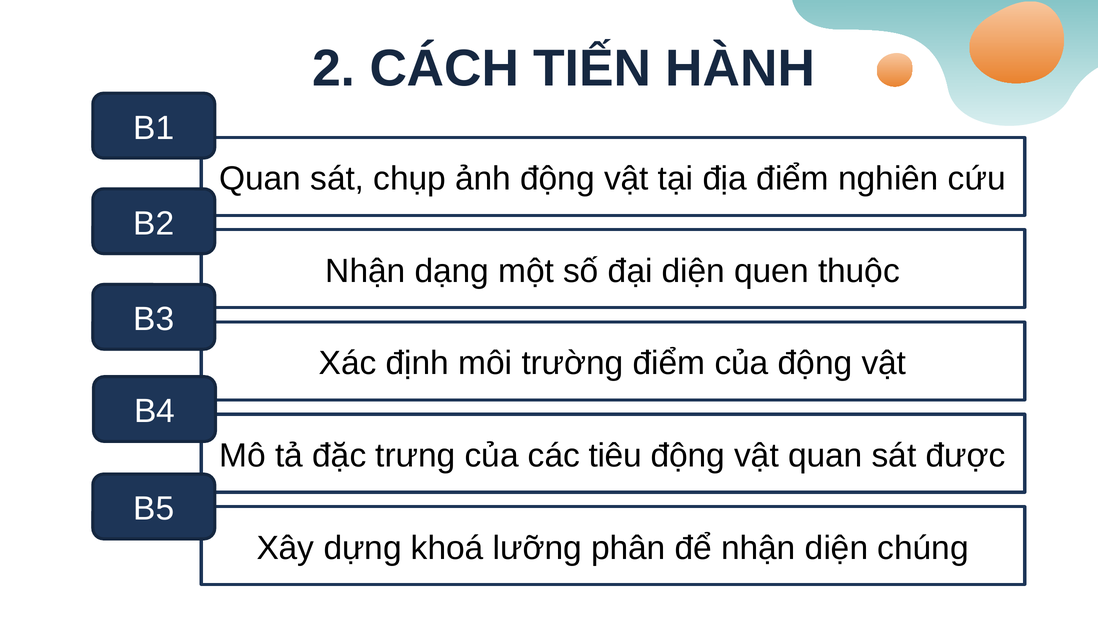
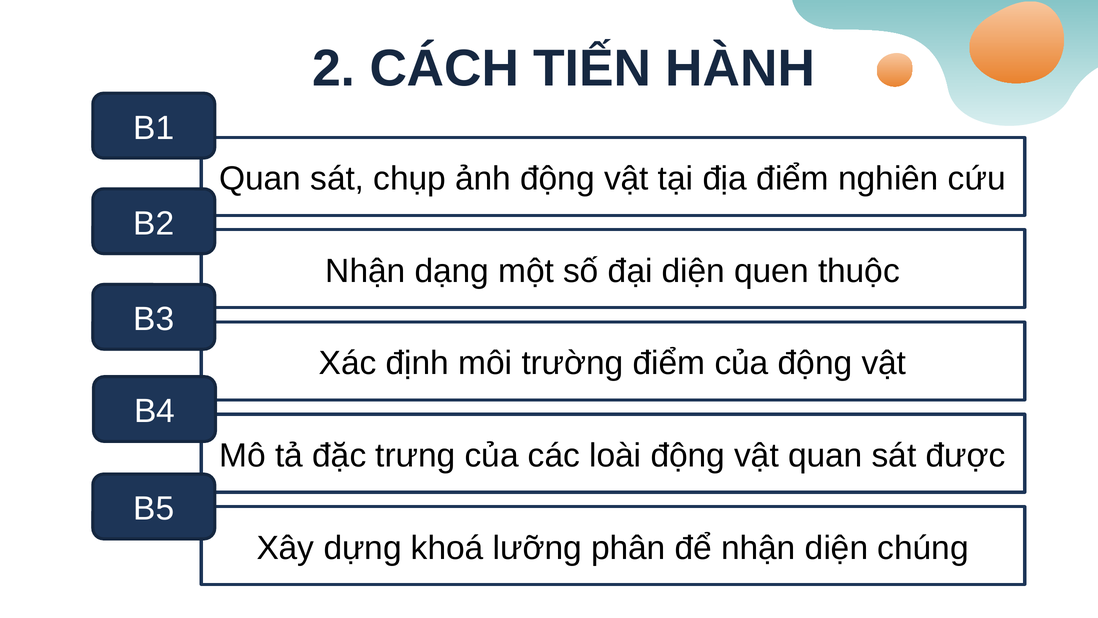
tiêu: tiêu -> loài (615, 455)
